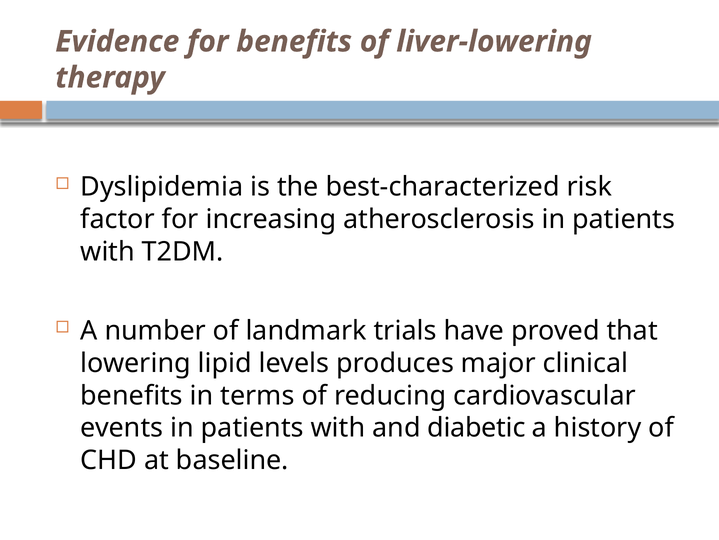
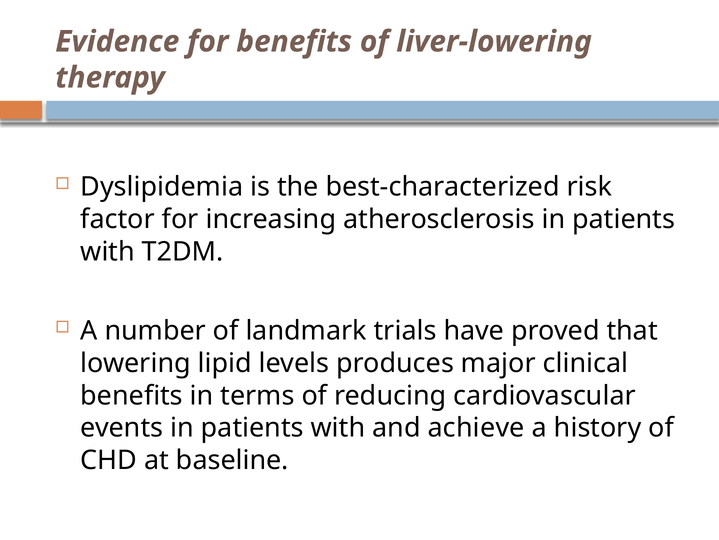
diabetic: diabetic -> achieve (476, 427)
